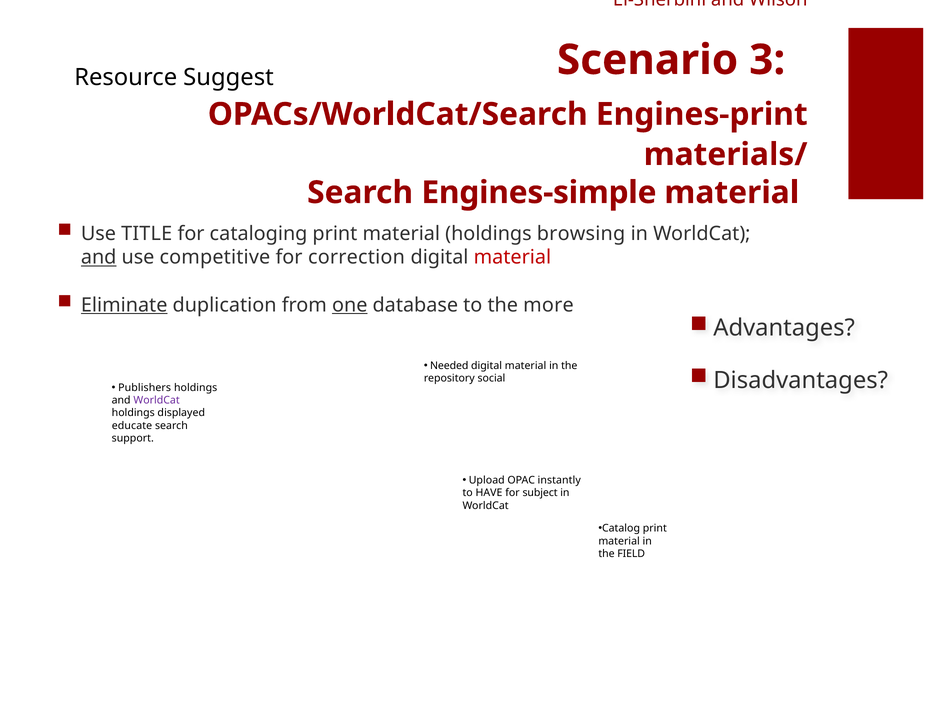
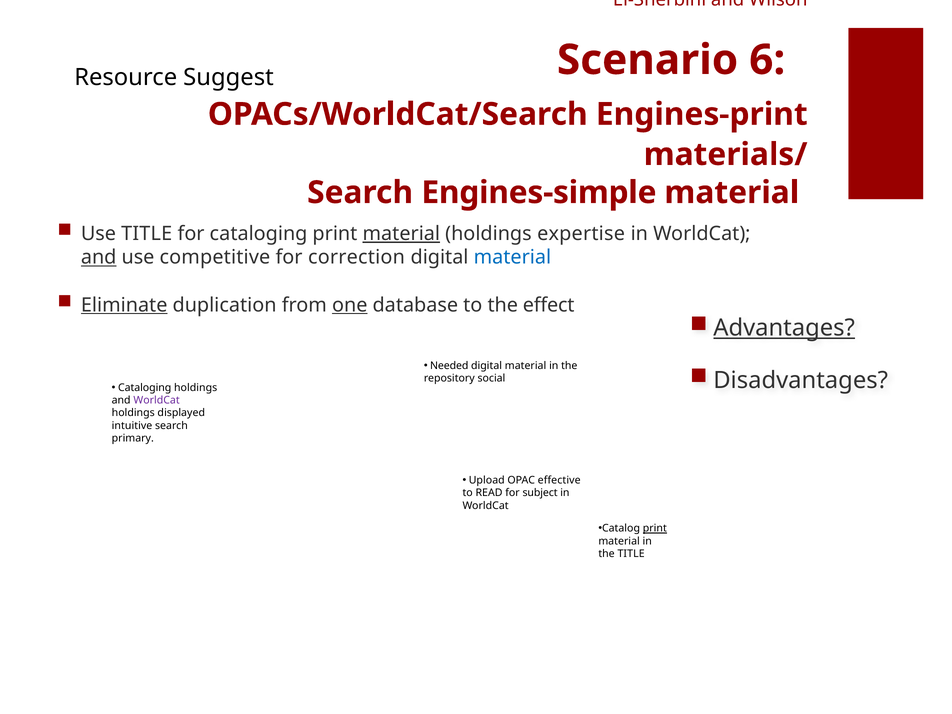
3: 3 -> 6 (767, 60)
material underline: none -> present (401, 234)
browsing: browsing -> expertise (581, 234)
material colour: red -> blue (512, 257)
more: more -> effect (549, 305)
Advantages underline: none -> present (784, 328)
Publishers: Publishers -> Cataloging (145, 388)
educate: educate -> intuitive (132, 426)
support: support -> primary (133, 438)
instantly: instantly -> effective (559, 480)
HAVE: HAVE -> READ (489, 493)
print underline: none -> present (655, 528)
the FIELD: FIELD -> TITLE (631, 554)
